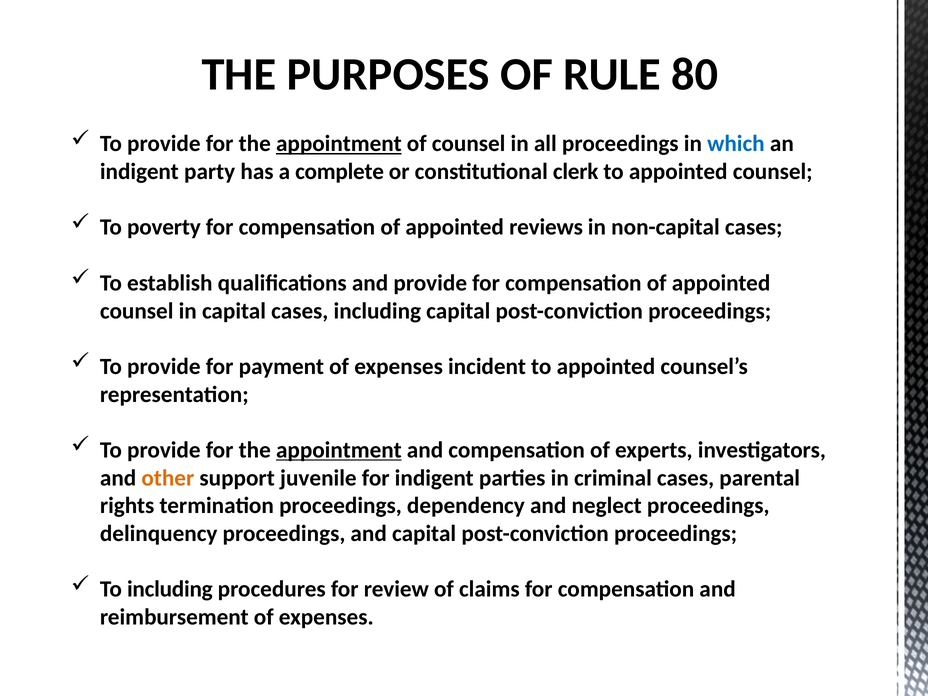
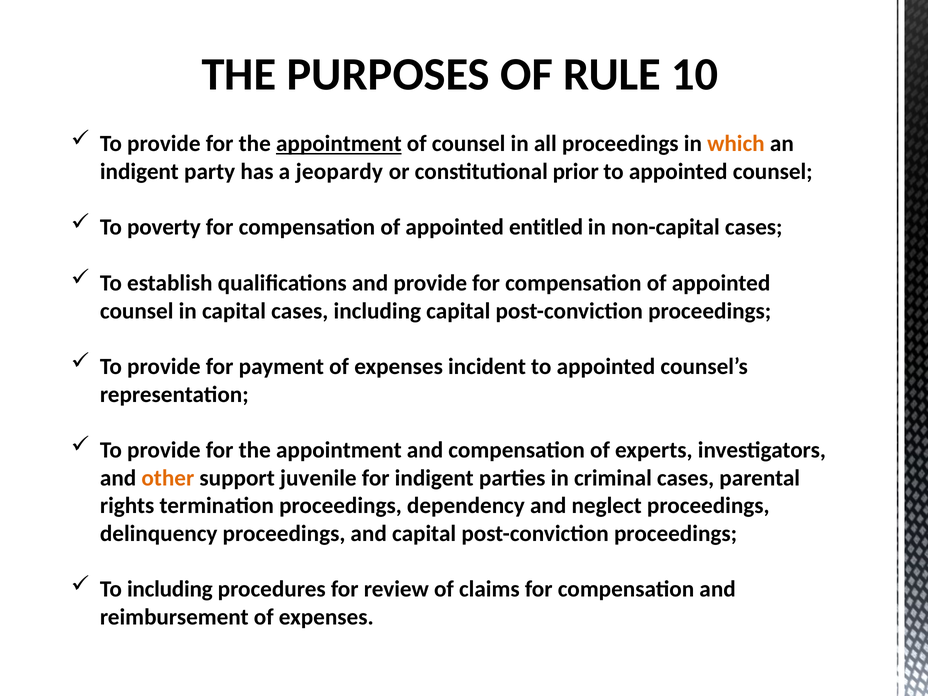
80: 80 -> 10 (695, 74)
which colour: blue -> orange (736, 144)
complete: complete -> jeopardy (339, 172)
clerk: clerk -> prior (576, 172)
reviews: reviews -> entitled (546, 227)
appointment underline: present -> none (339, 450)
